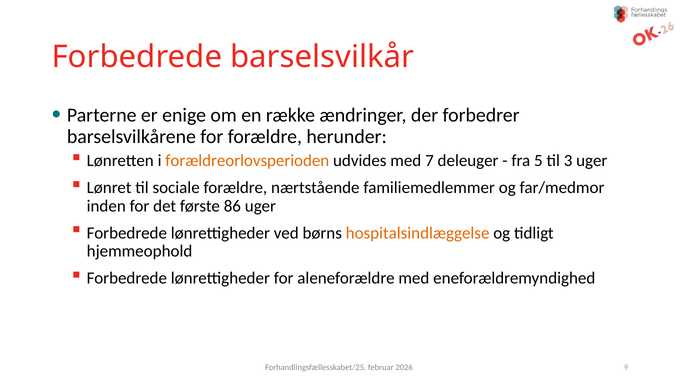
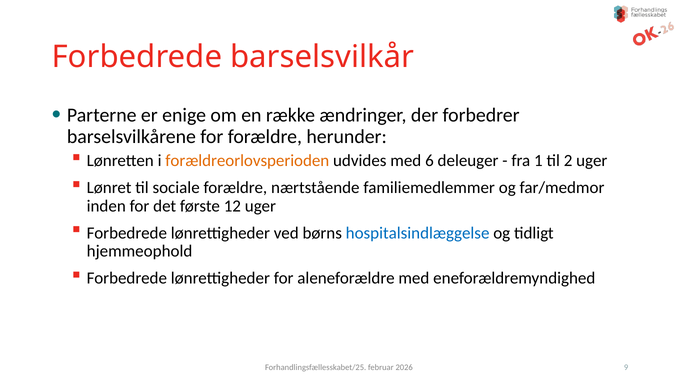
7: 7 -> 6 (429, 161)
5: 5 -> 1 (538, 161)
3: 3 -> 2 (568, 161)
86: 86 -> 12 (232, 206)
hospitalsindlæggelse colour: orange -> blue (418, 233)
